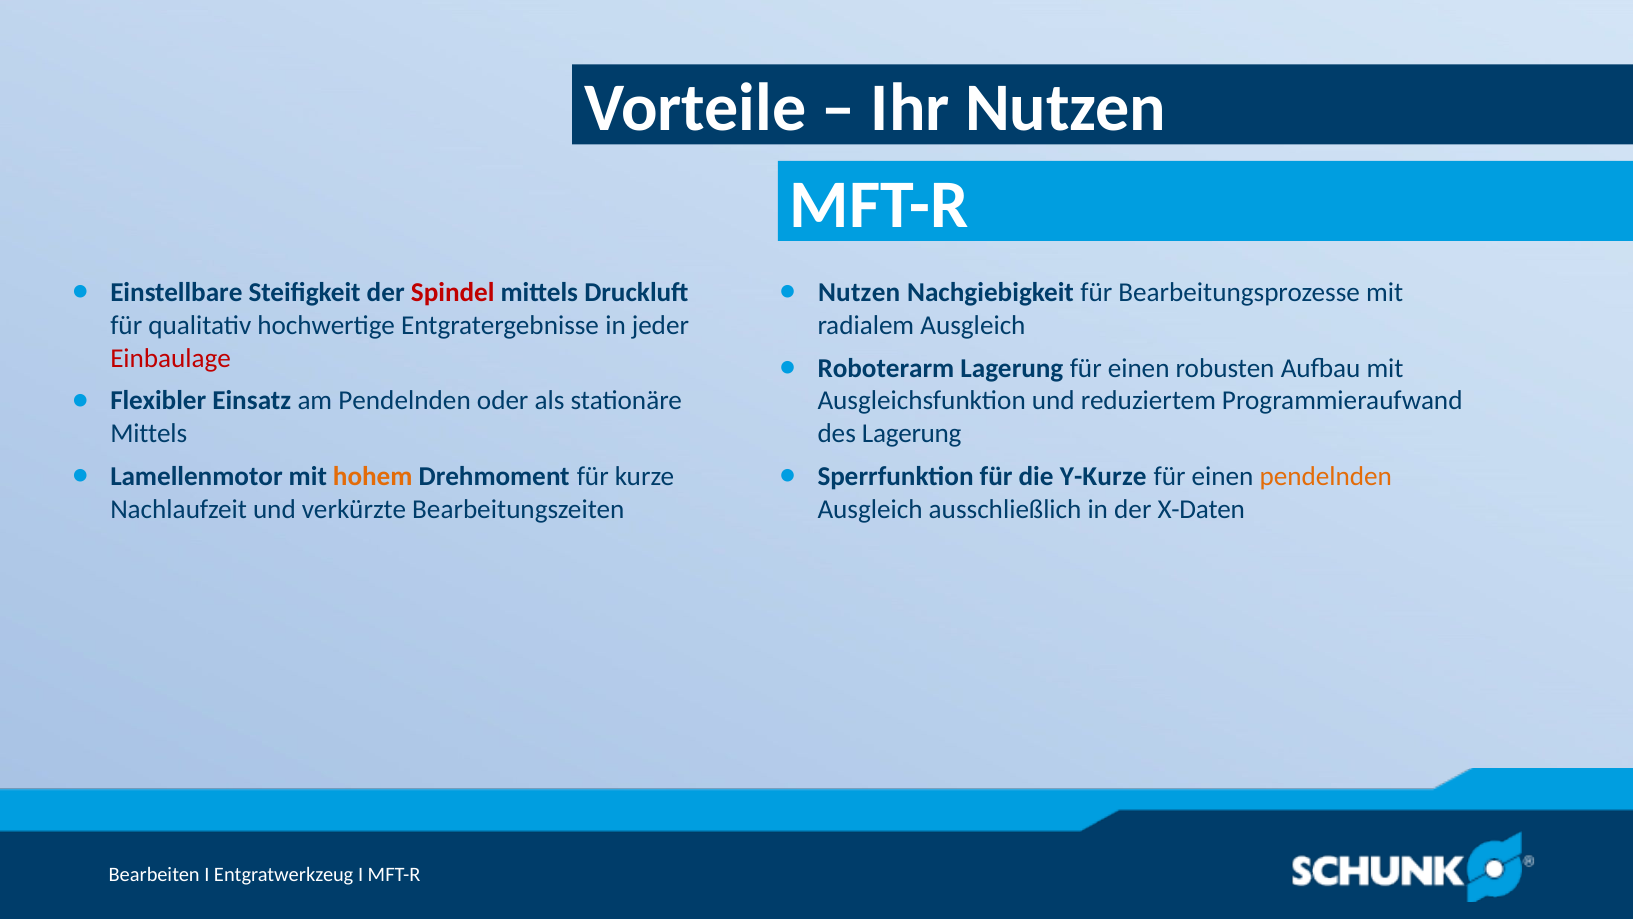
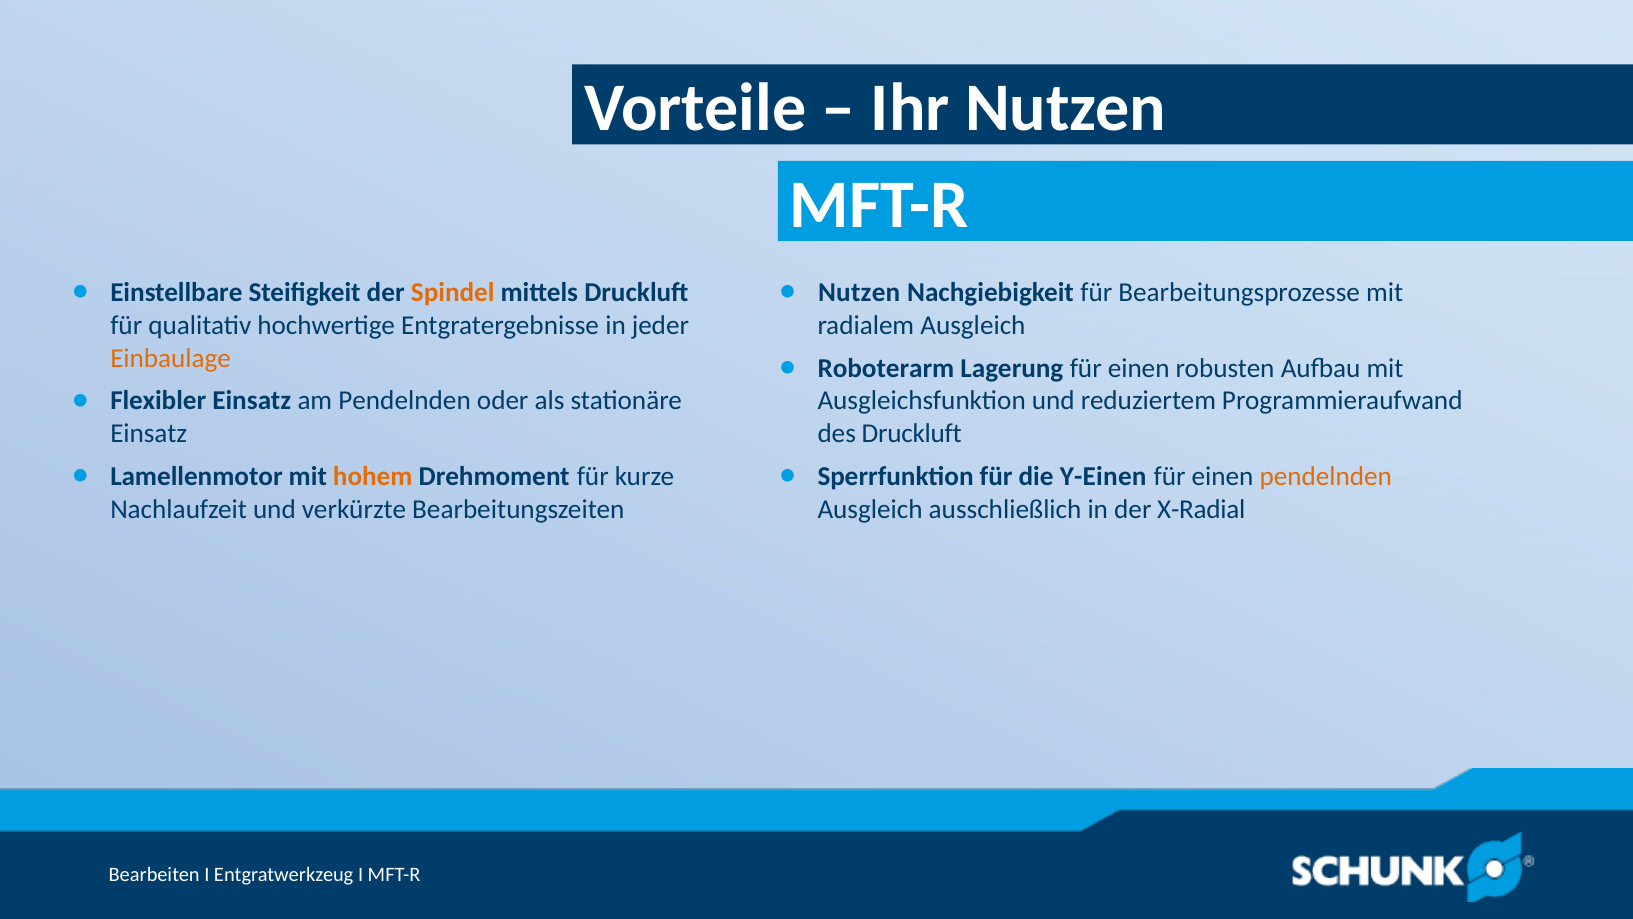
Spindel colour: red -> orange (453, 293)
Einbaulage colour: red -> orange (171, 358)
Mittels: Mittels -> Einsatz (149, 433)
des Lagerung: Lagerung -> Druckluft (912, 433)
Y-Kurze: Y-Kurze -> Y-Einen (1103, 476)
X-Daten: X-Daten -> X-Radial (1201, 509)
